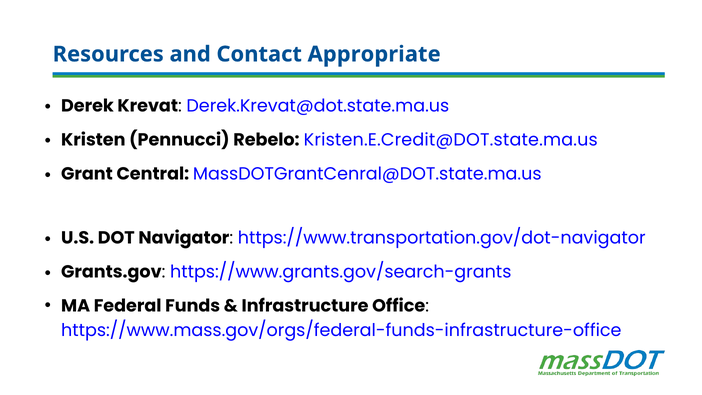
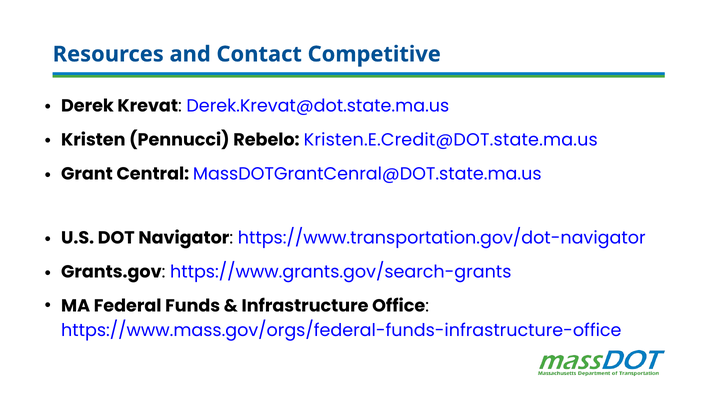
Appropriate: Appropriate -> Competitive (374, 54)
